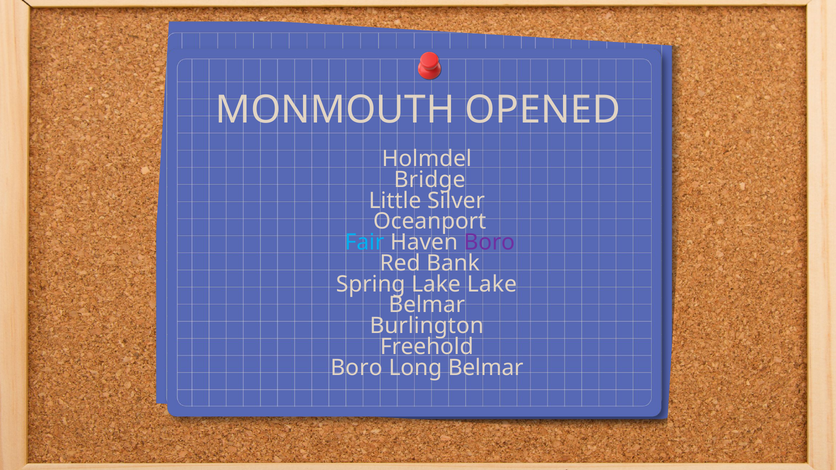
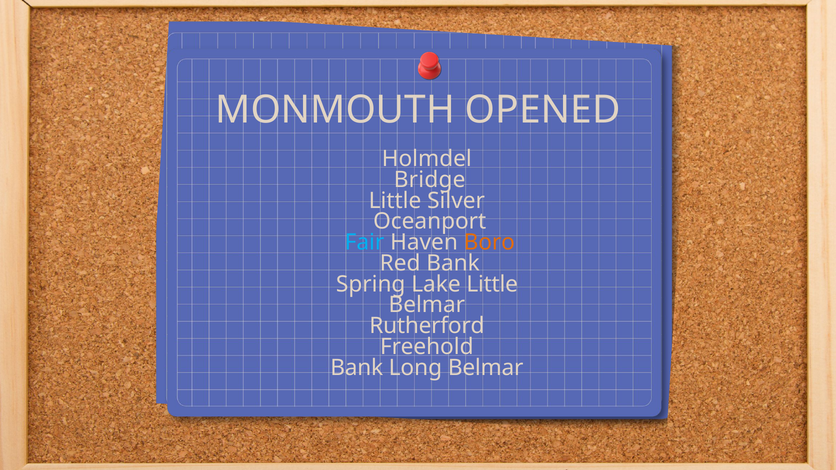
Boro colour: purple -> orange (489, 242)
Lake Lake: Lake -> Little (492, 284)
Burlington: Burlington -> Rutherford (427, 326)
Boro: Boro -> Bank (357, 368)
